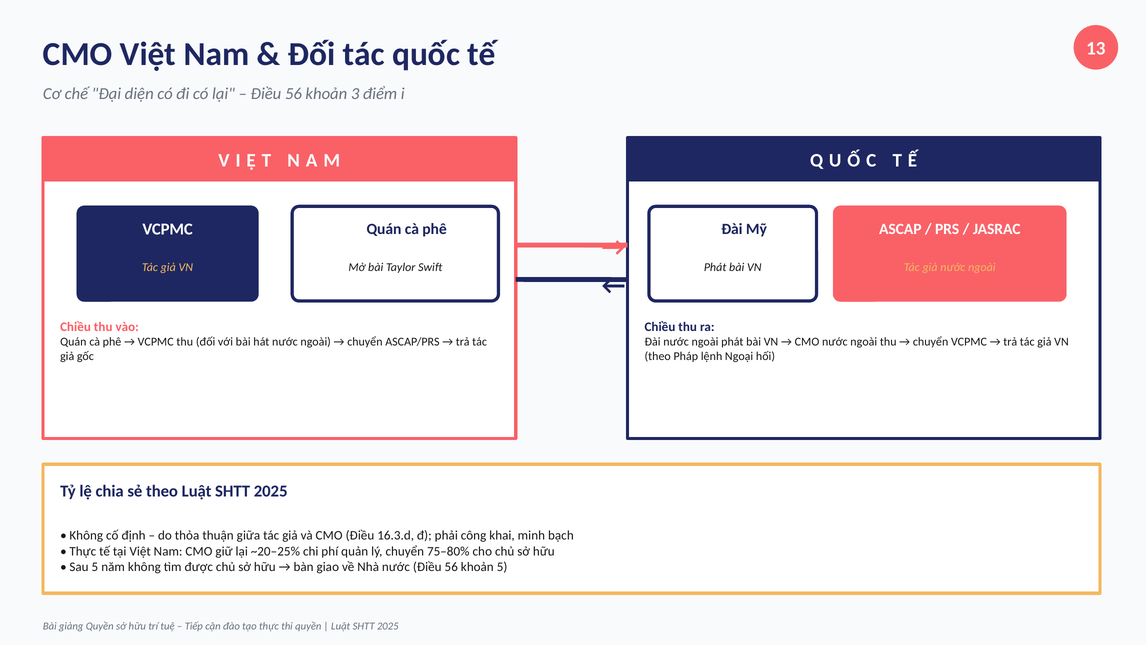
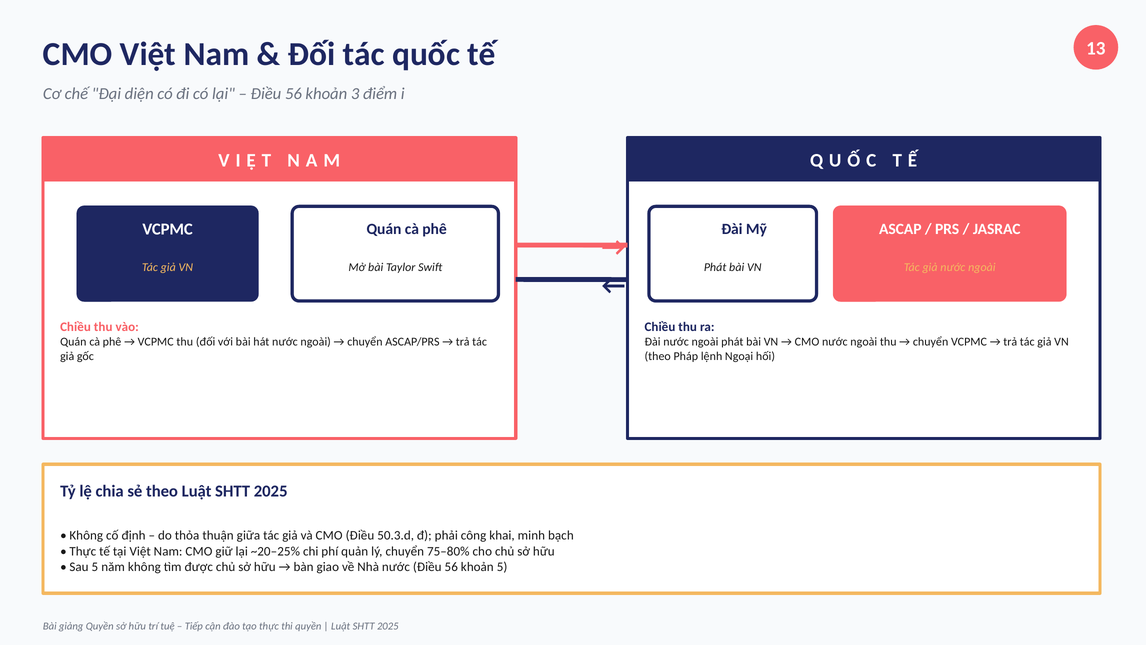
16.3.d: 16.3.d -> 50.3.d (396, 535)
